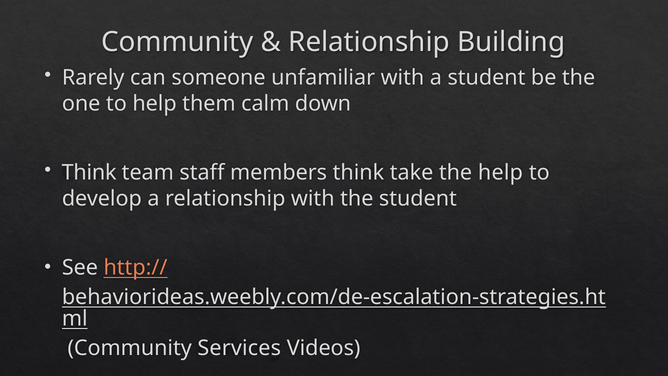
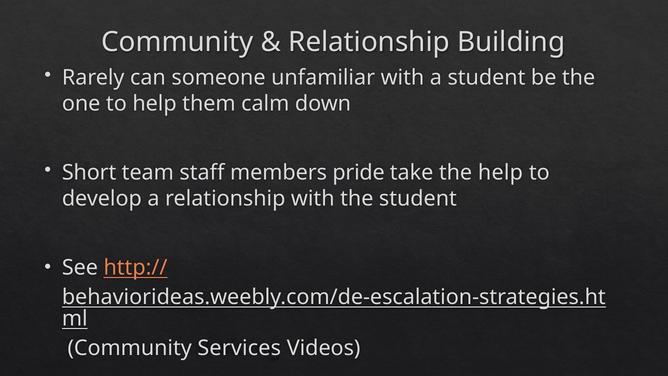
Think: Think -> Short (89, 173)
members think: think -> pride (359, 173)
